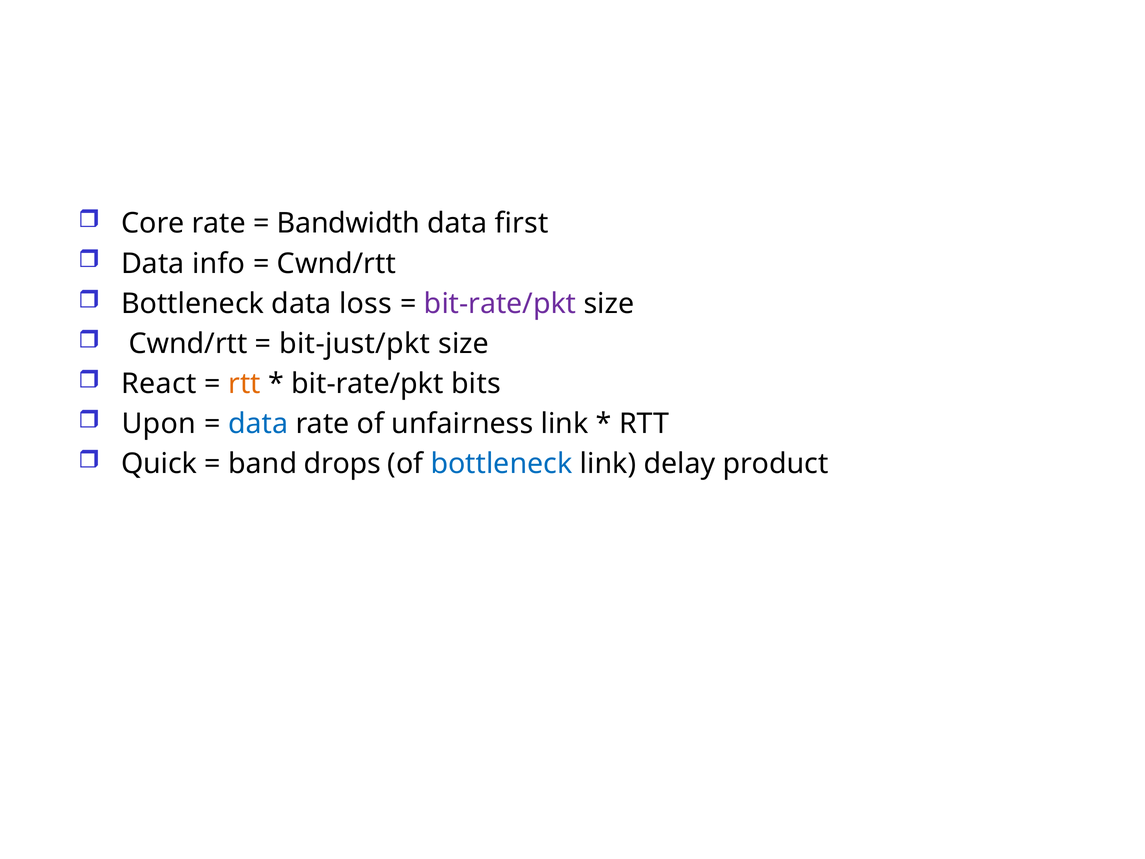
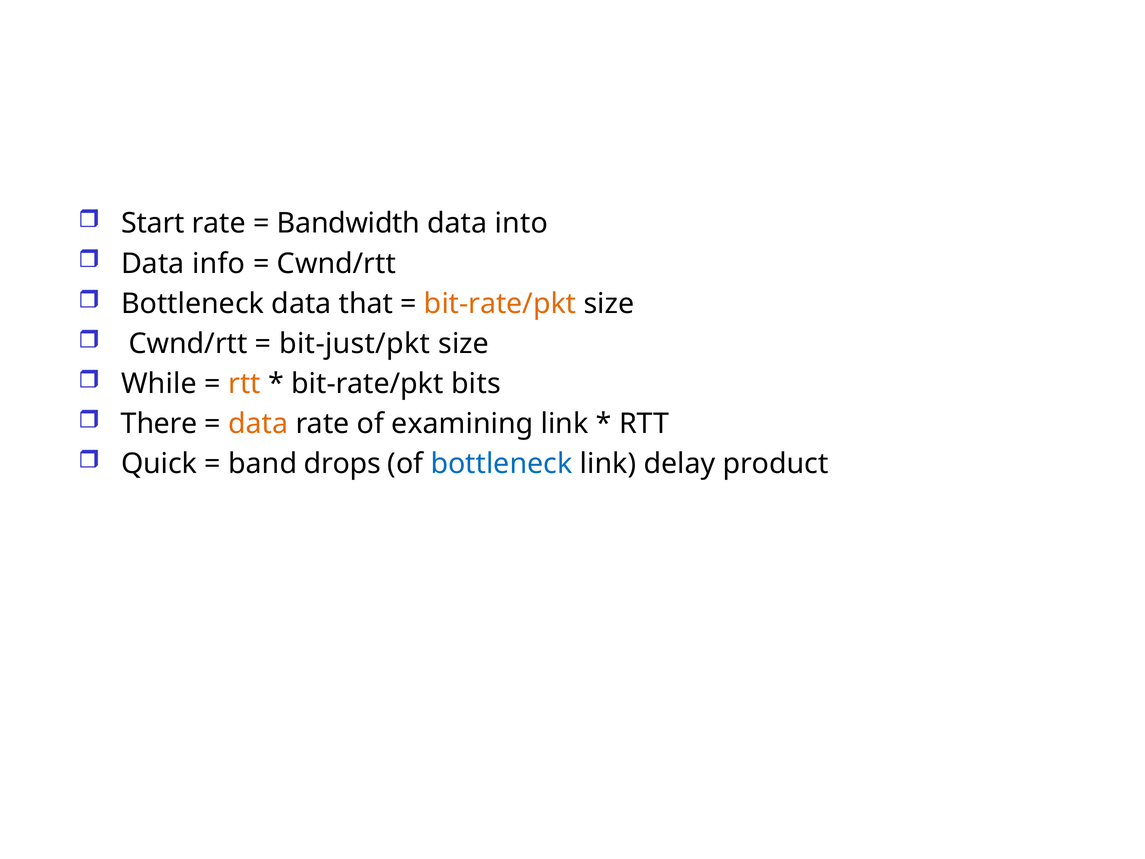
Core: Core -> Start (153, 223)
first: first -> into (521, 223)
loss: loss -> that (366, 304)
bit-rate/pkt colour: purple -> orange (500, 304)
React: React -> While (159, 384)
Upon: Upon -> There (159, 424)
data colour: blue -> orange (258, 424)
unfairness: unfairness -> examining (462, 424)
